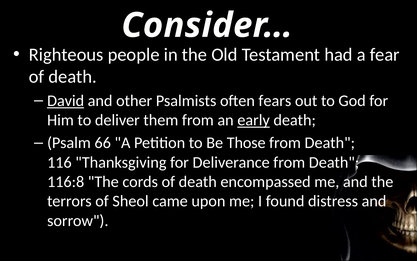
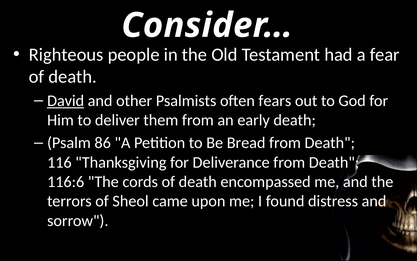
early underline: present -> none (254, 120)
66: 66 -> 86 (103, 143)
Those: Those -> Bread (246, 143)
116:8: 116:8 -> 116:6 (66, 182)
